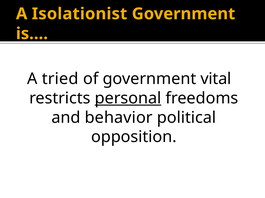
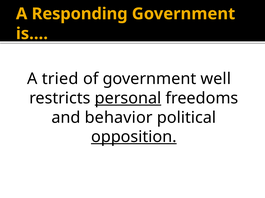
Isolationist: Isolationist -> Responding (80, 14)
vital: vital -> well (216, 79)
opposition underline: none -> present (134, 137)
